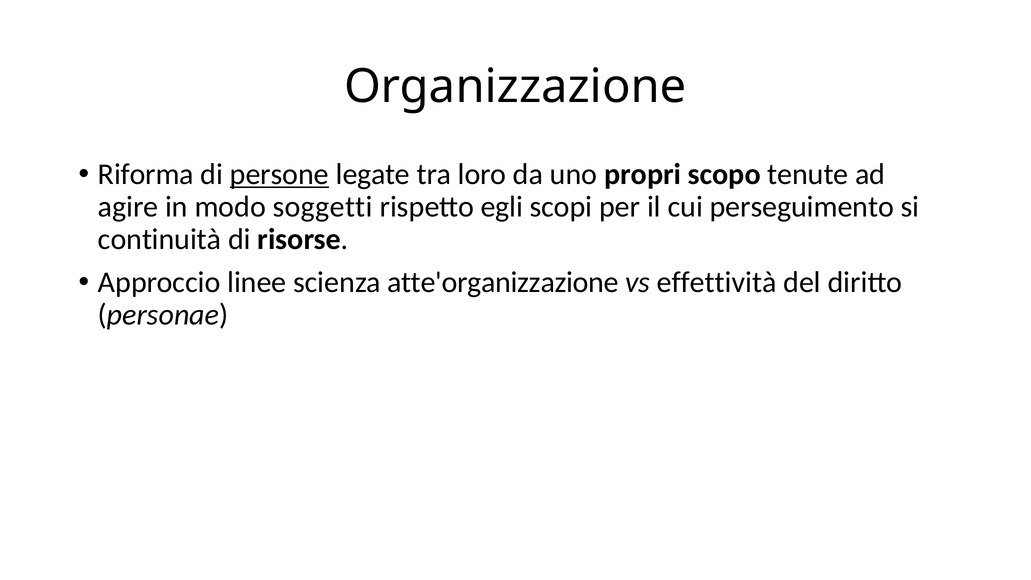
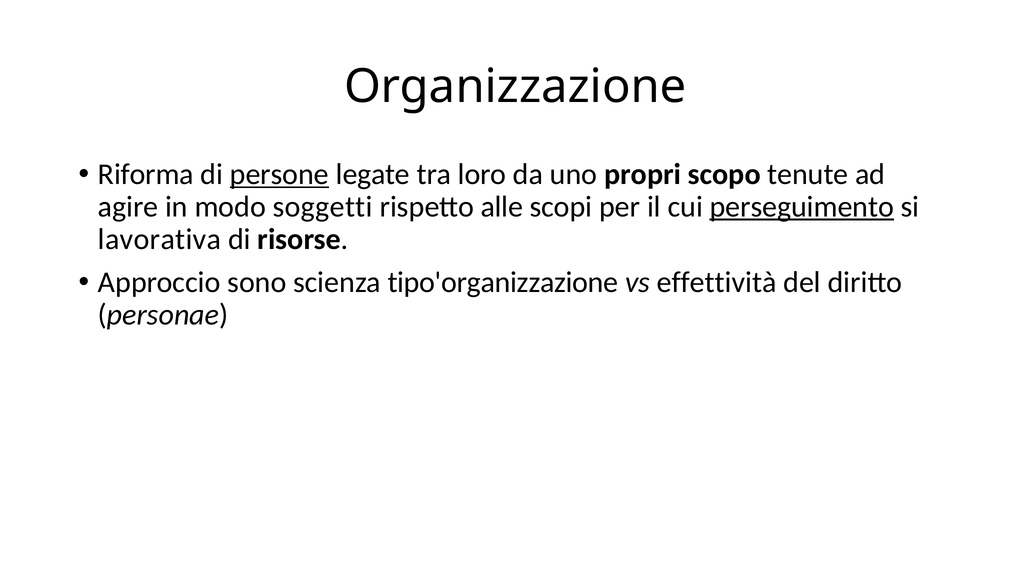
egli: egli -> alle (502, 207)
perseguimento underline: none -> present (802, 207)
continuità: continuità -> lavorativa (159, 239)
linee: linee -> sono (257, 282)
atte'organizzazione: atte'organizzazione -> tipo'organizzazione (503, 282)
